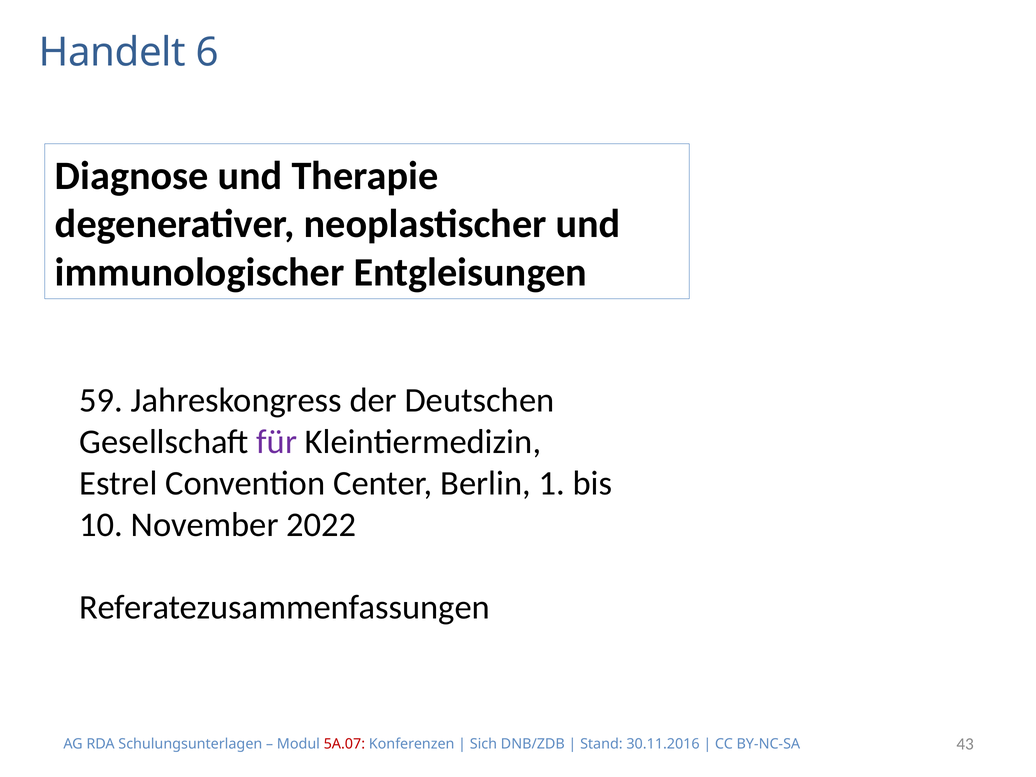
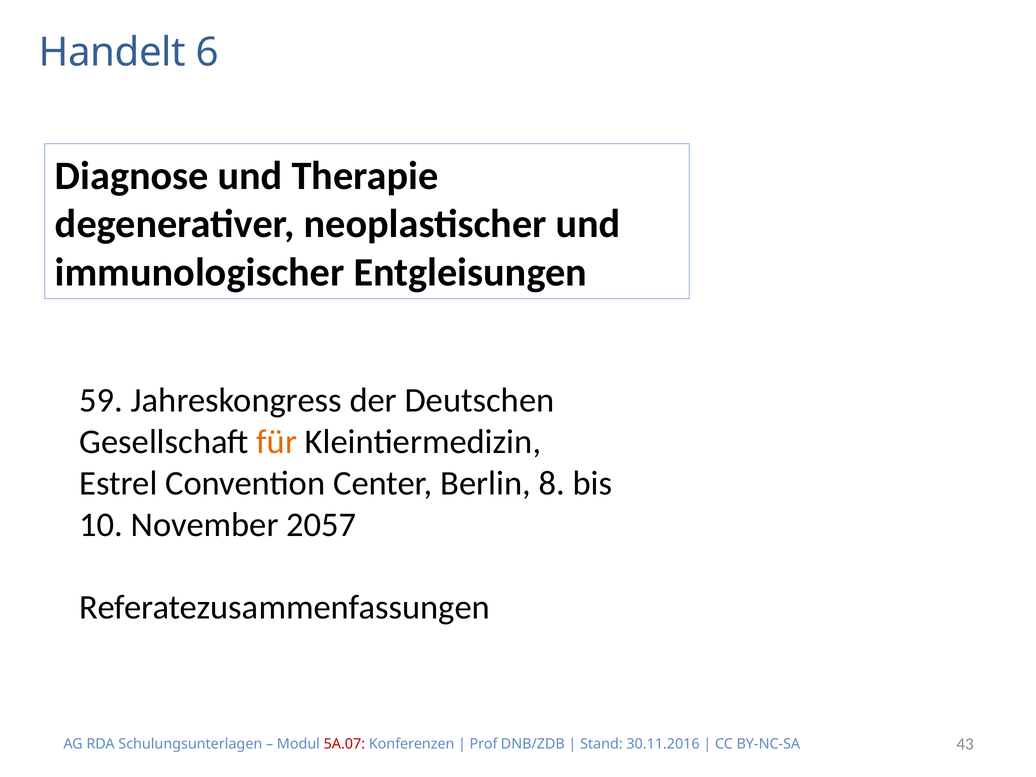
für colour: purple -> orange (277, 442)
1: 1 -> 8 (552, 483)
2022: 2022 -> 2057 (321, 525)
Sich: Sich -> Prof (484, 744)
